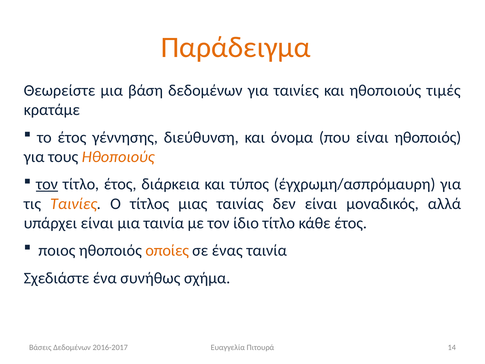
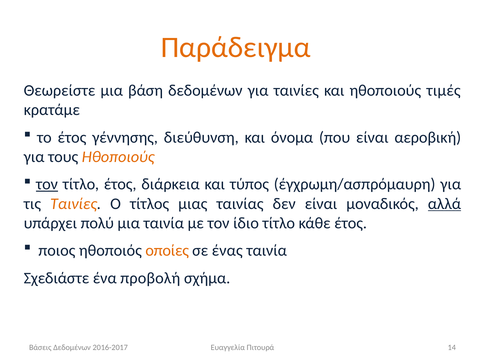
είναι ηθοποιός: ηθοποιός -> αεροβική (428, 137)
αλλά underline: none -> present (444, 204)
υπάρχει είναι: είναι -> πολύ (97, 223)
συνήθως: συνήθως -> προβολή (150, 278)
